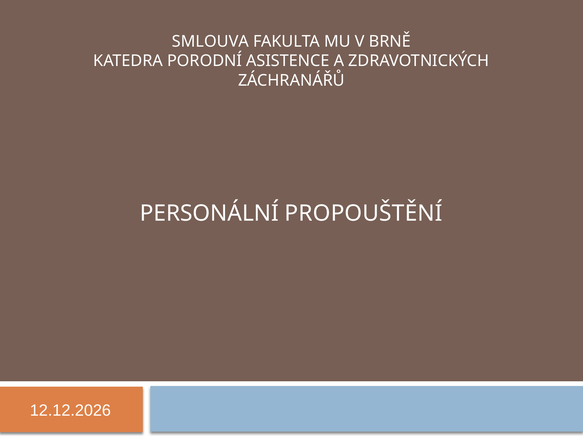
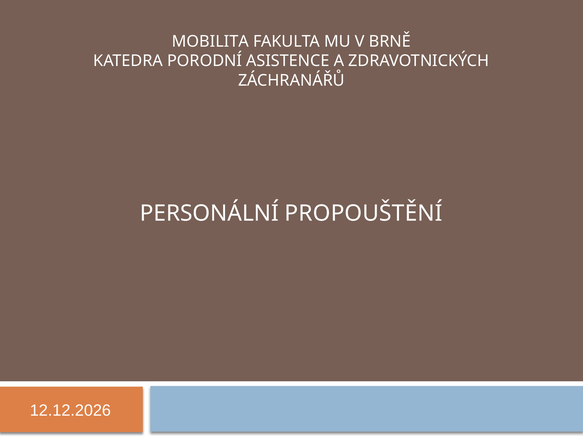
SMLOUVA: SMLOUVA -> MOBILITA (210, 41)
